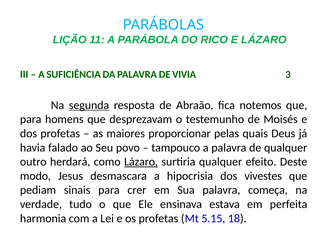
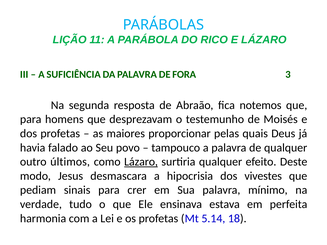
VIVIA: VIVIA -> FORA (184, 75)
segunda underline: present -> none (89, 105)
herdará: herdará -> últimos (70, 162)
começa: começa -> mínimo (268, 190)
5.15: 5.15 -> 5.14 (213, 219)
